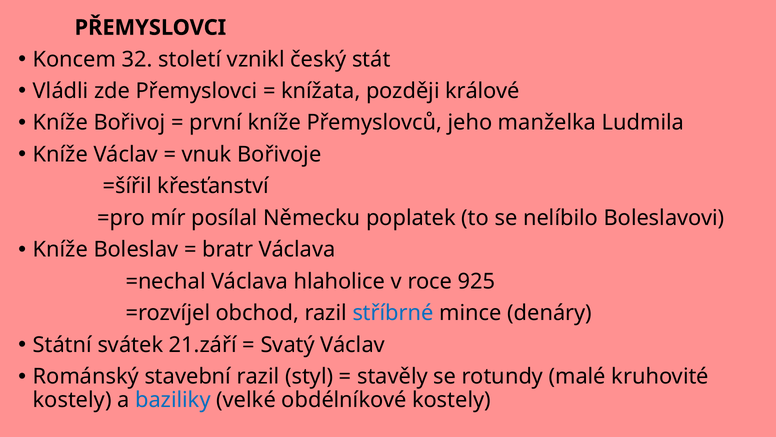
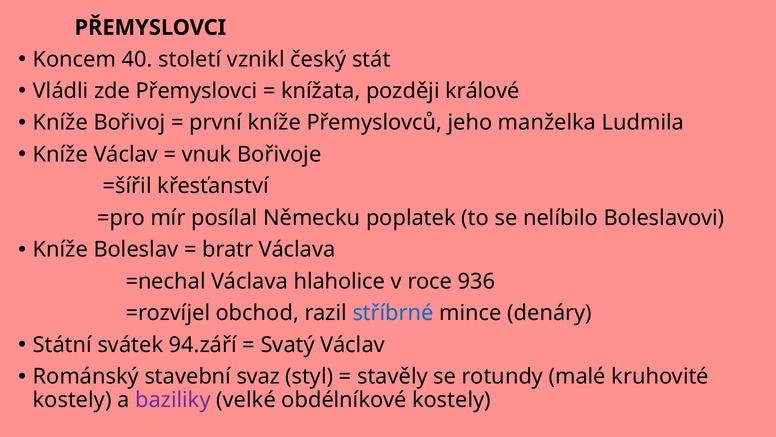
32: 32 -> 40 (137, 59)
925: 925 -> 936 (477, 281)
21.září: 21.září -> 94.září (203, 344)
stavební razil: razil -> svaz (258, 376)
baziliky colour: blue -> purple (173, 400)
